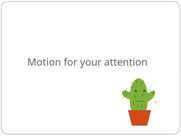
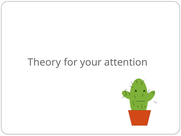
Motion: Motion -> Theory (44, 62)
